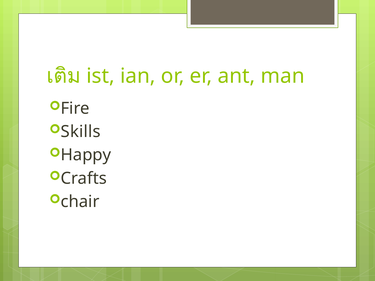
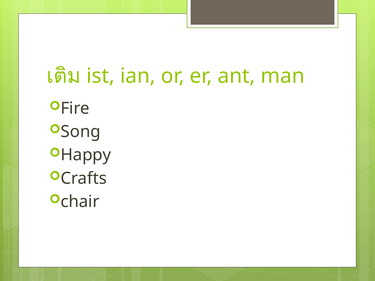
Skills: Skills -> Song (81, 132)
